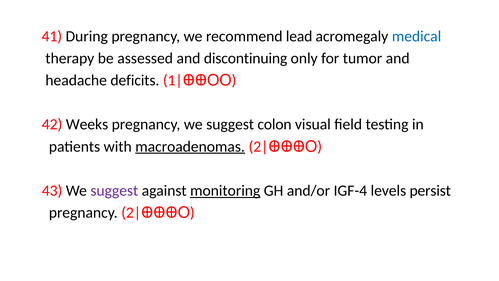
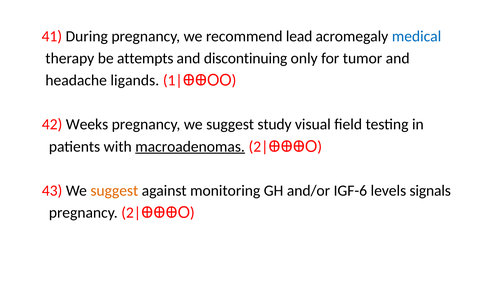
assessed: assessed -> attempts (145, 58)
deficits: deficits -> ligands (135, 80)
colon: colon -> study (275, 124)
suggest colour: purple -> orange (114, 190)
monitoring underline: present -> none (225, 190)
IGF-4: IGF-4 -> IGF-6 (350, 190)
persist: persist -> signals (430, 190)
